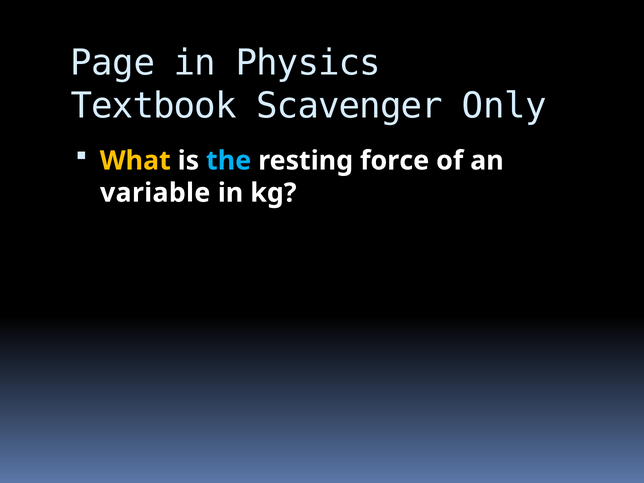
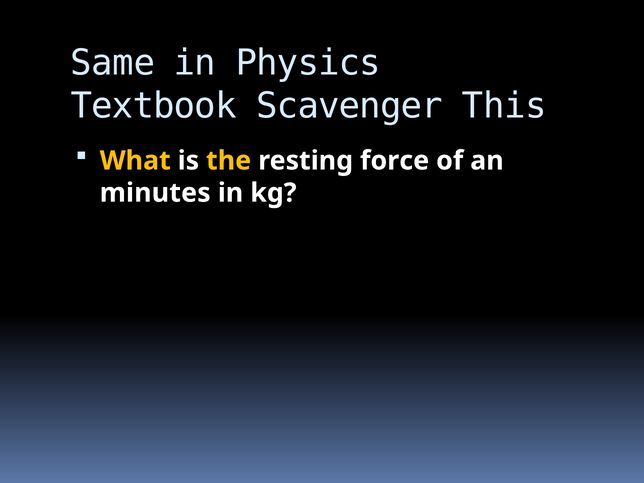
Page: Page -> Same (113, 63)
Only: Only -> This (504, 106)
the colour: light blue -> yellow (229, 161)
variable: variable -> minutes (155, 193)
